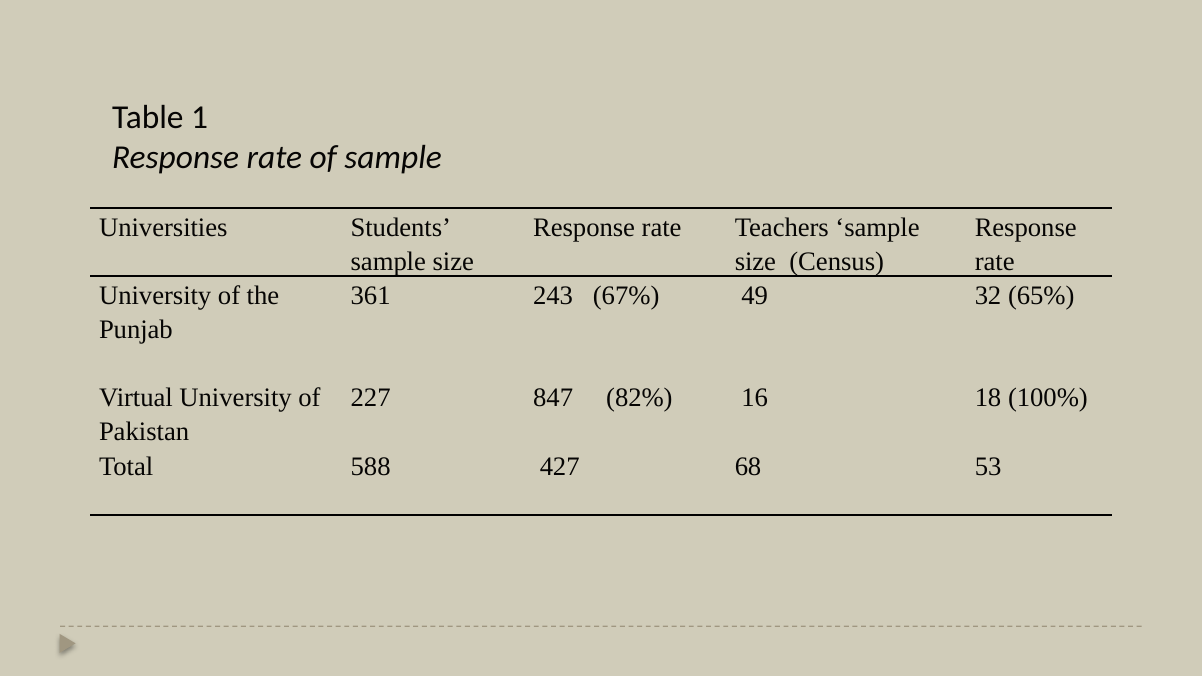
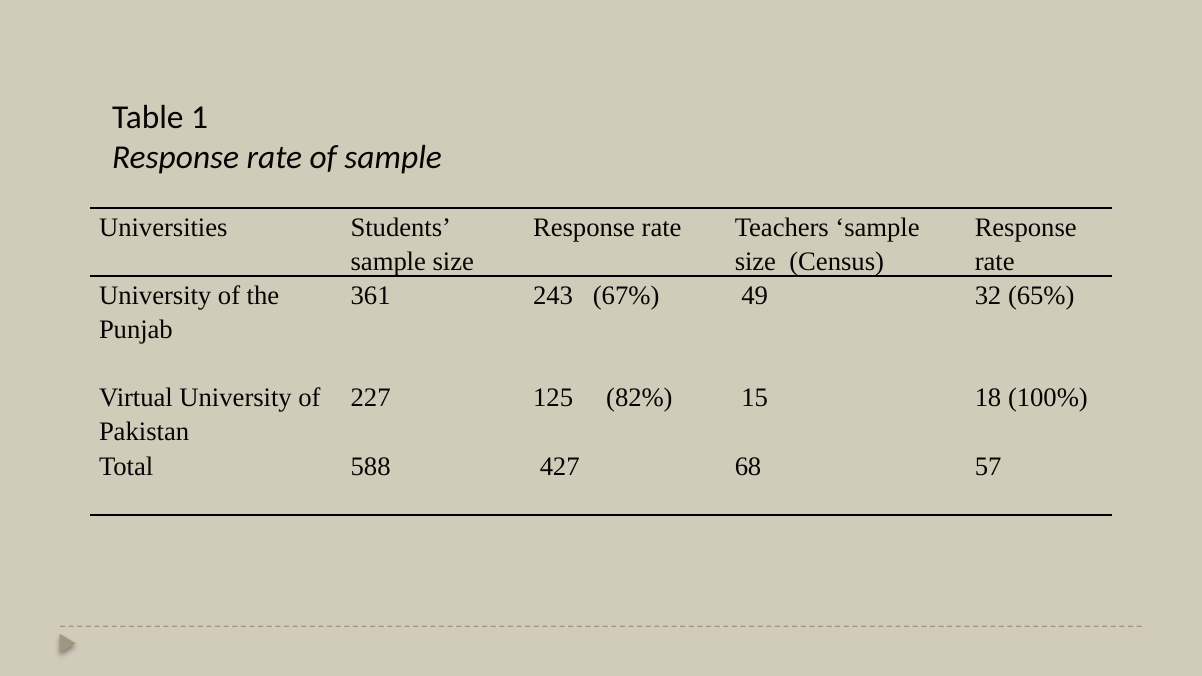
847: 847 -> 125 (553, 398)
16: 16 -> 15 (755, 398)
53: 53 -> 57 (988, 466)
